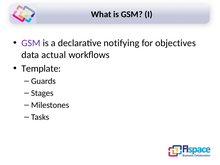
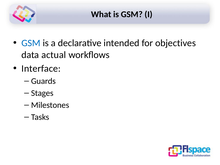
GSM colour: purple -> blue (31, 43)
notifying: notifying -> intended (122, 43)
Template: Template -> Interface (41, 68)
